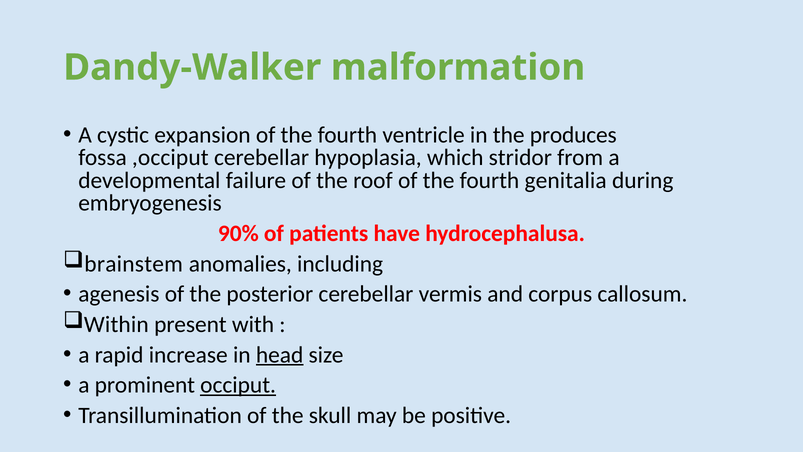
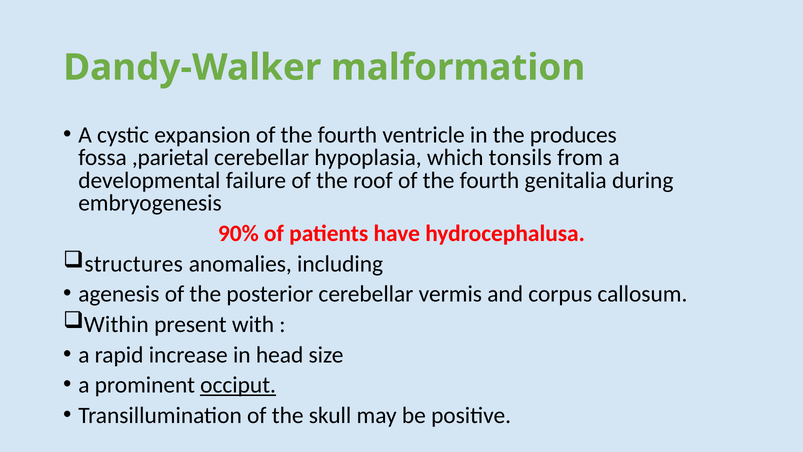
,occiput: ,occiput -> ,parietal (171, 158)
stridor: stridor -> tonsils (520, 158)
brainstem: brainstem -> structures (134, 264)
head underline: present -> none (280, 355)
